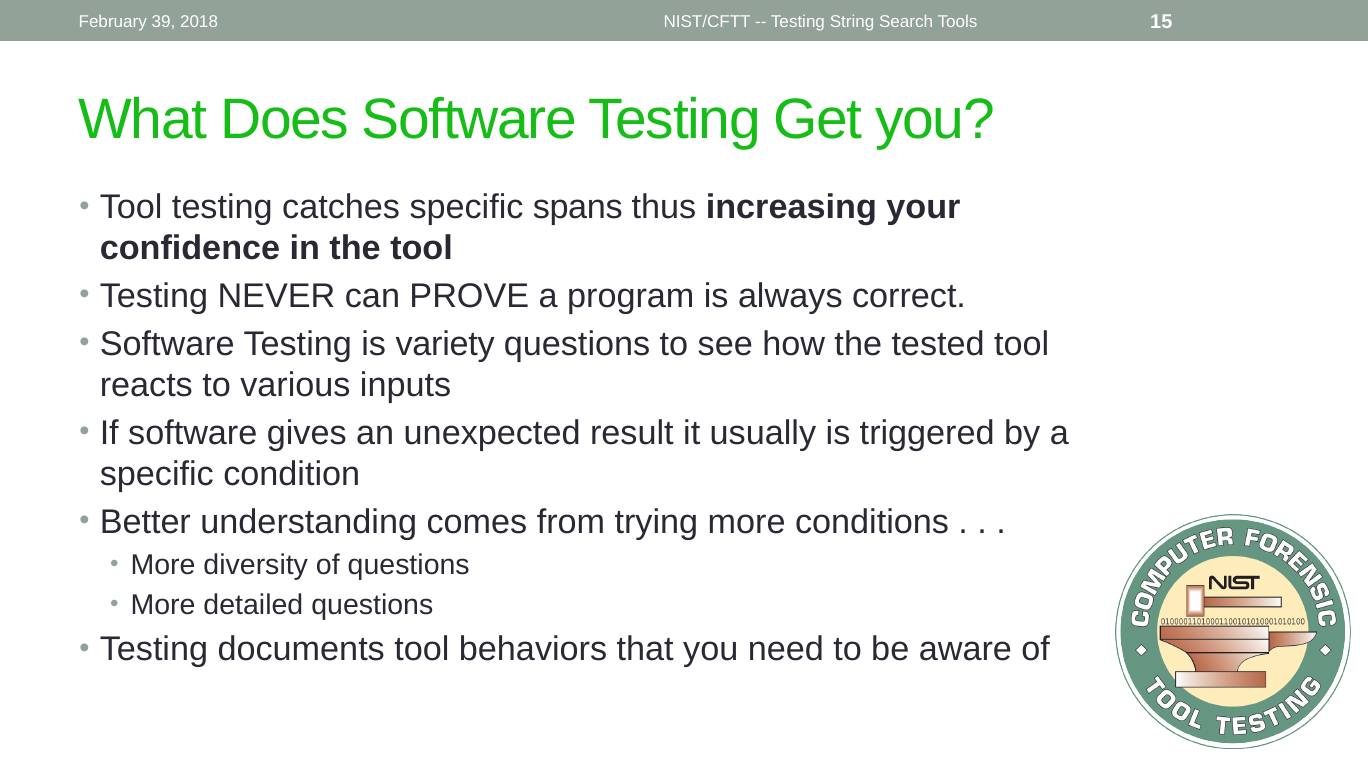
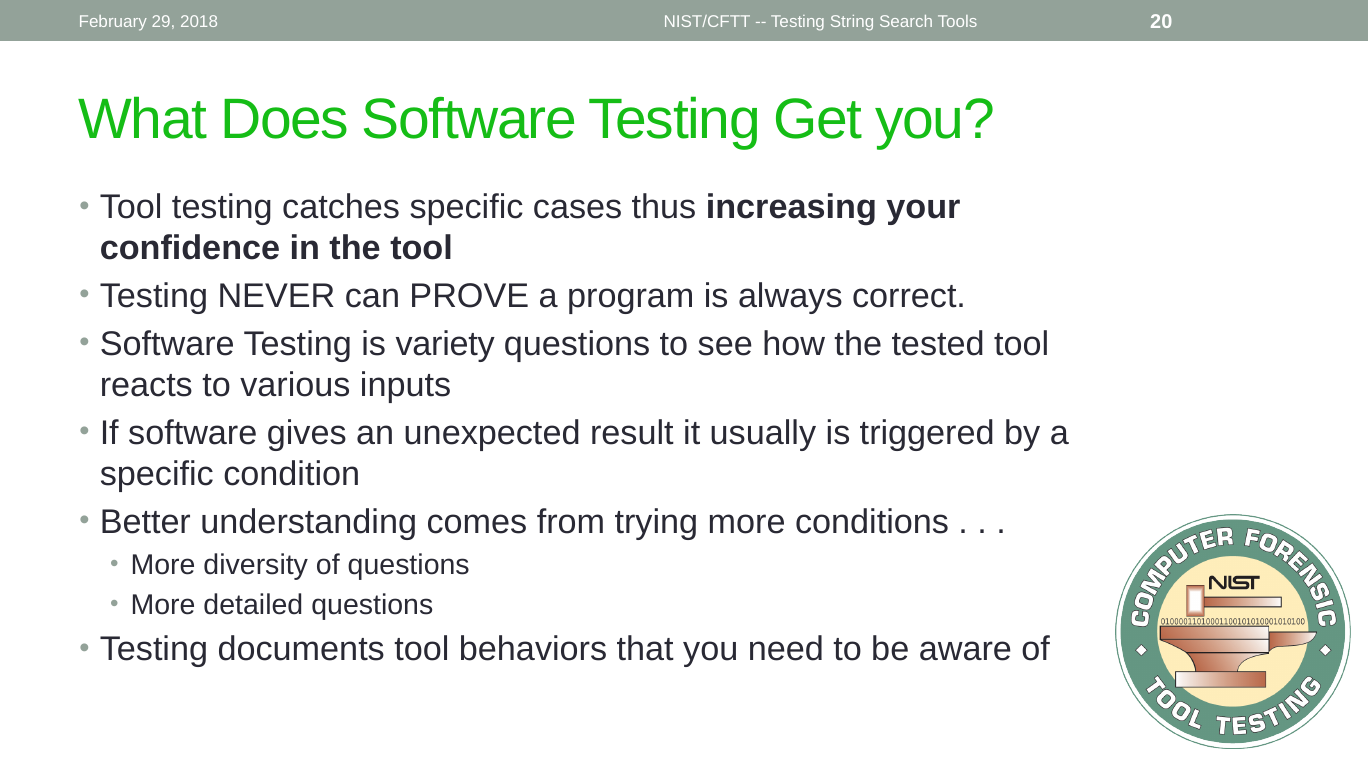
39: 39 -> 29 (163, 22)
15: 15 -> 20 (1161, 22)
spans: spans -> cases (578, 208)
